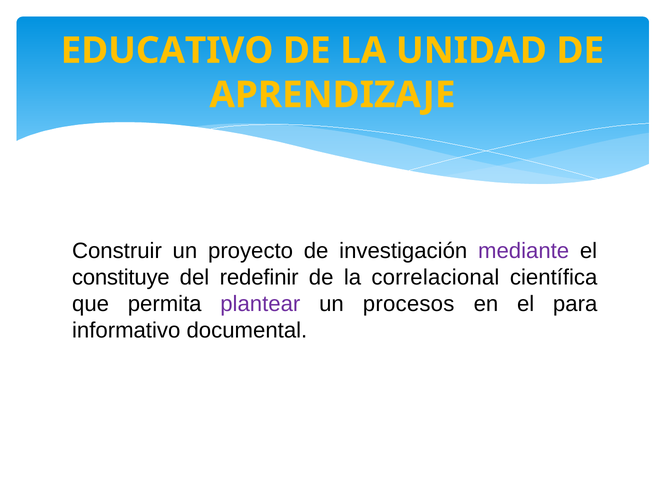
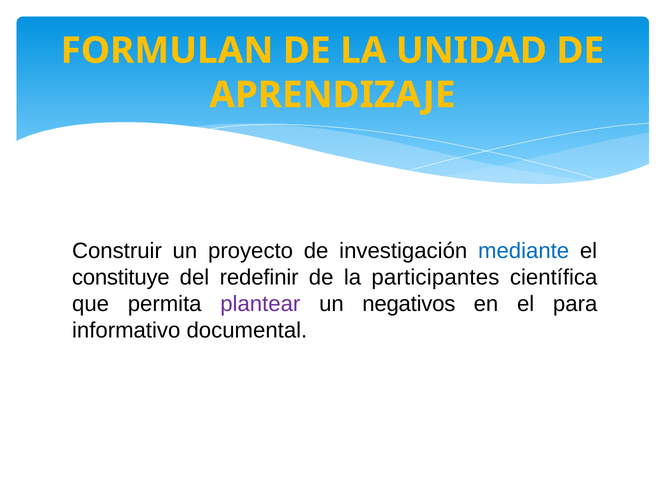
EDUCATIVO: EDUCATIVO -> FORMULAN (167, 51)
mediante colour: purple -> blue (524, 251)
correlacional: correlacional -> participantes (435, 277)
procesos: procesos -> negativos (409, 304)
